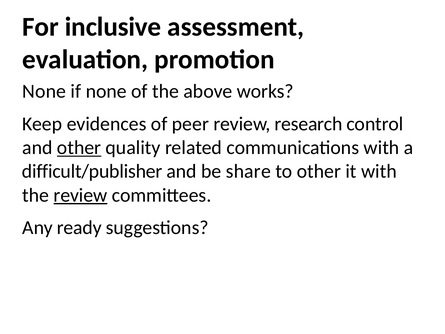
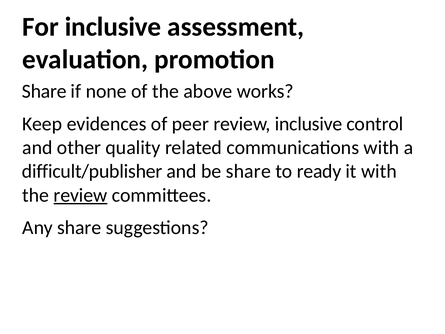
None: None -> Share (44, 91)
review research: research -> inclusive (309, 124)
other underline: present -> none (79, 148)
to other: other -> ready (319, 171)
Any ready: ready -> share (79, 228)
